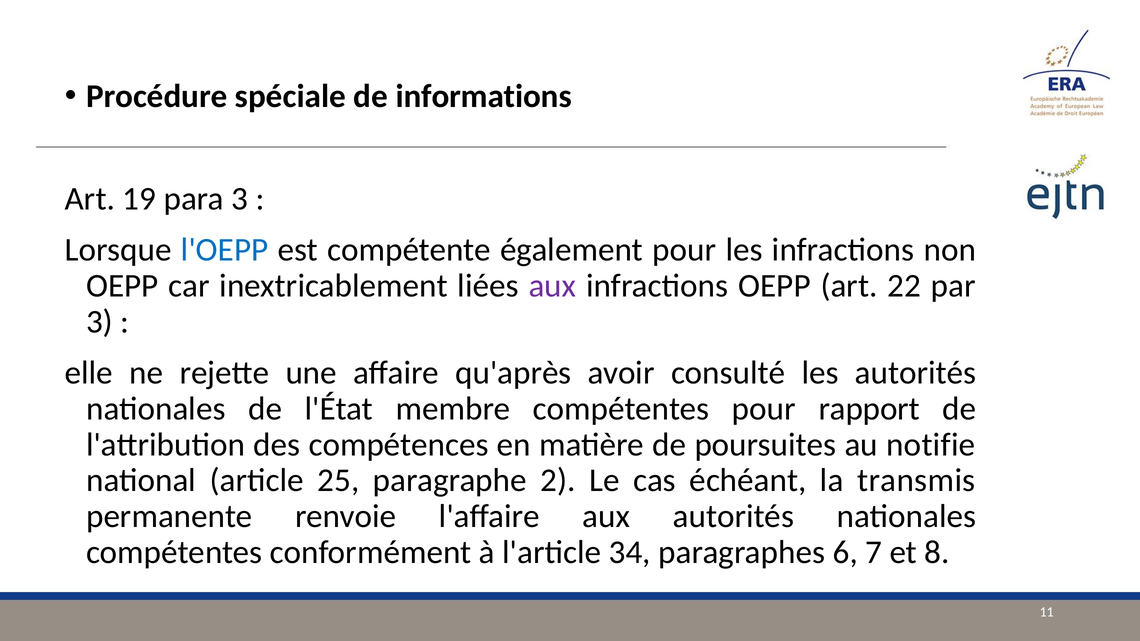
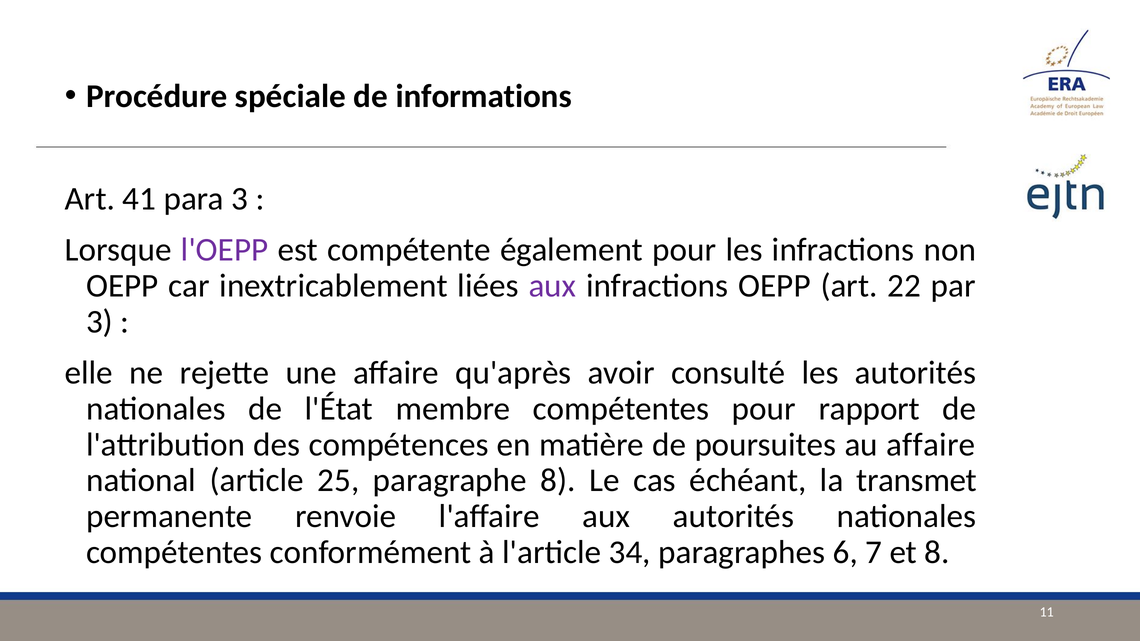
19: 19 -> 41 (139, 199)
l'OEPP colour: blue -> purple (225, 250)
au notifie: notifie -> affaire (931, 445)
paragraphe 2: 2 -> 8 (558, 481)
transmis: transmis -> transmet (917, 481)
